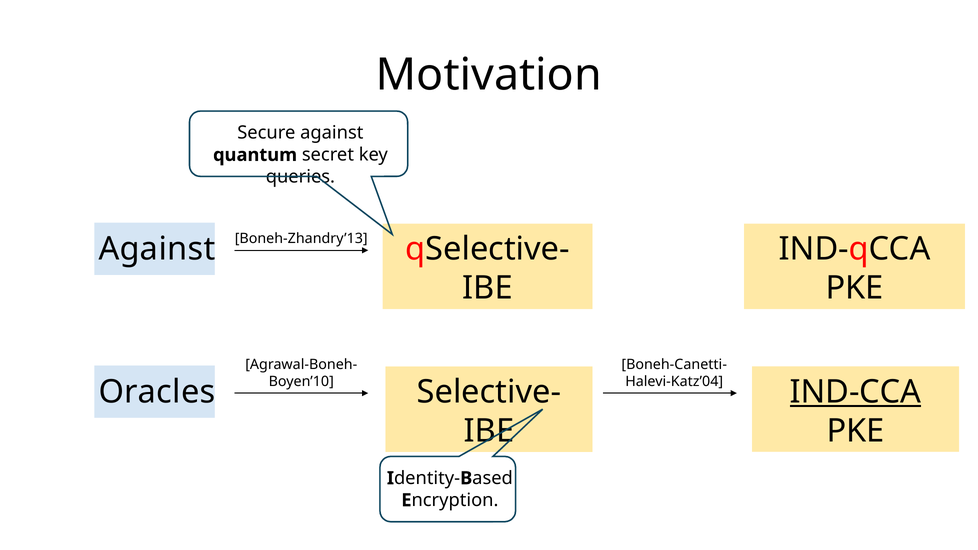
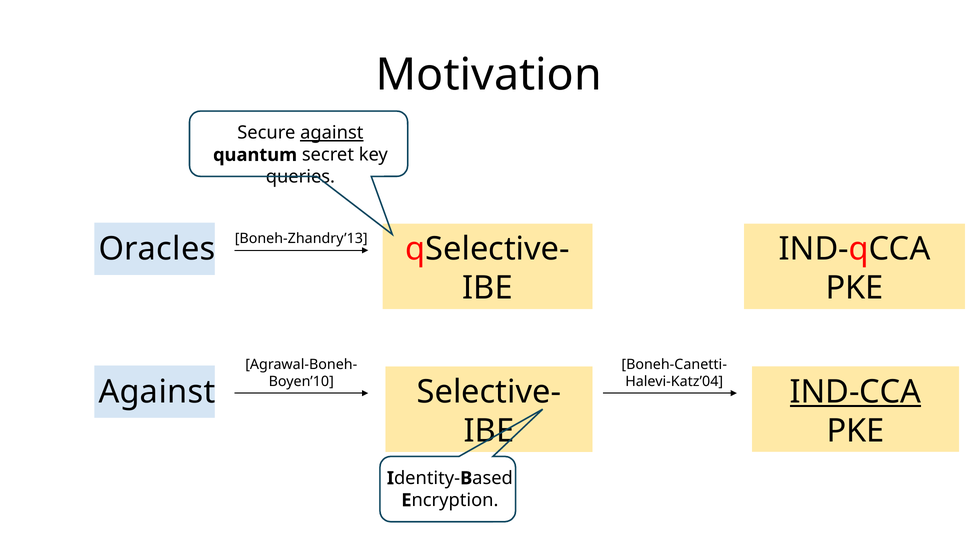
against underline: none -> present (332, 133)
Against: Against -> Oracles (157, 249)
Oracles: Oracles -> Against (157, 392)
